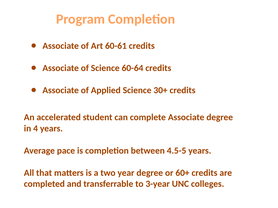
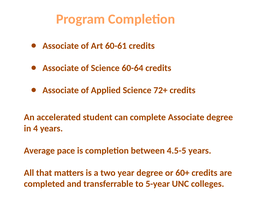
30+: 30+ -> 72+ (161, 90)
3-year: 3-year -> 5-year (158, 184)
